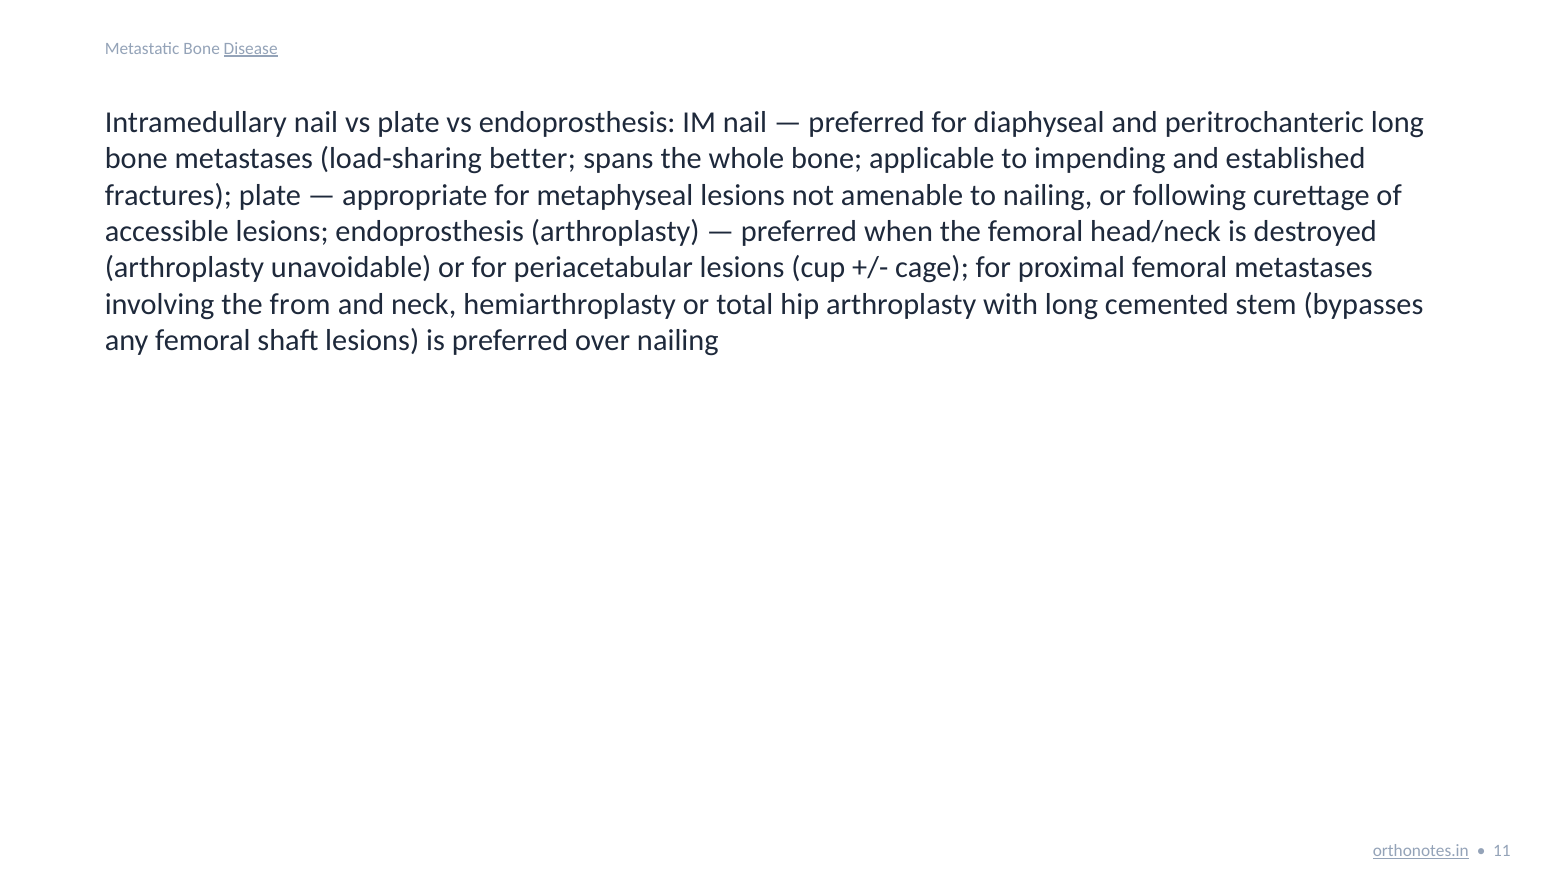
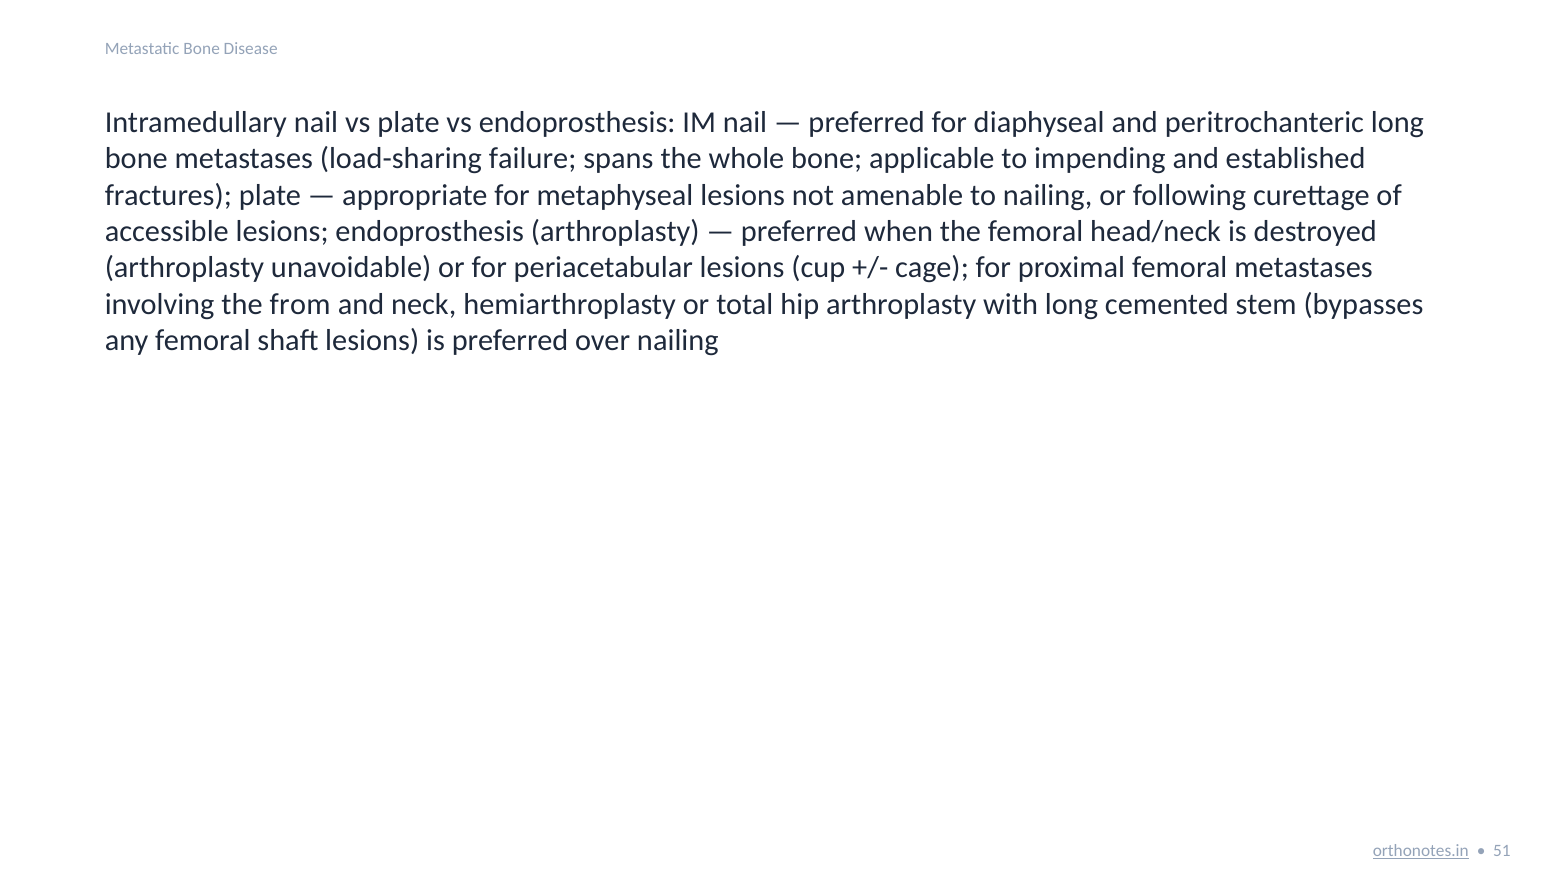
Disease underline: present -> none (251, 49)
better: better -> failure (533, 159)
11: 11 -> 51 (1502, 851)
